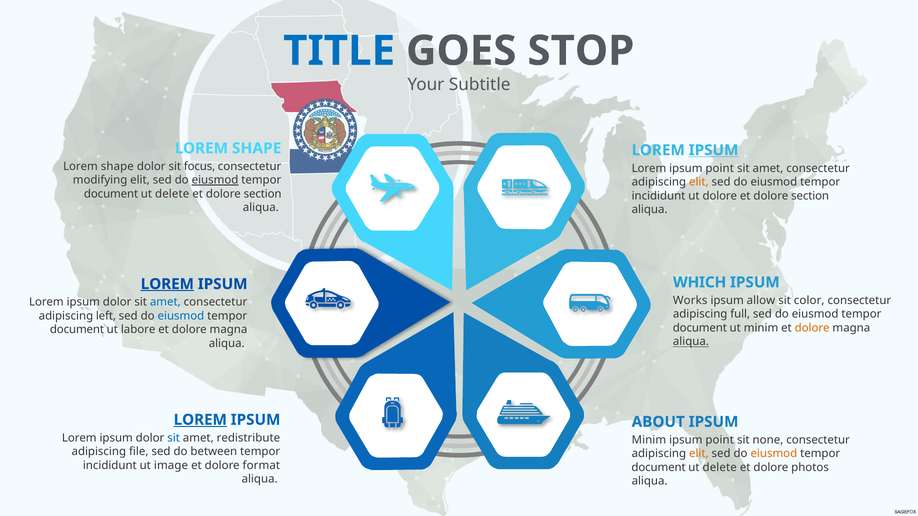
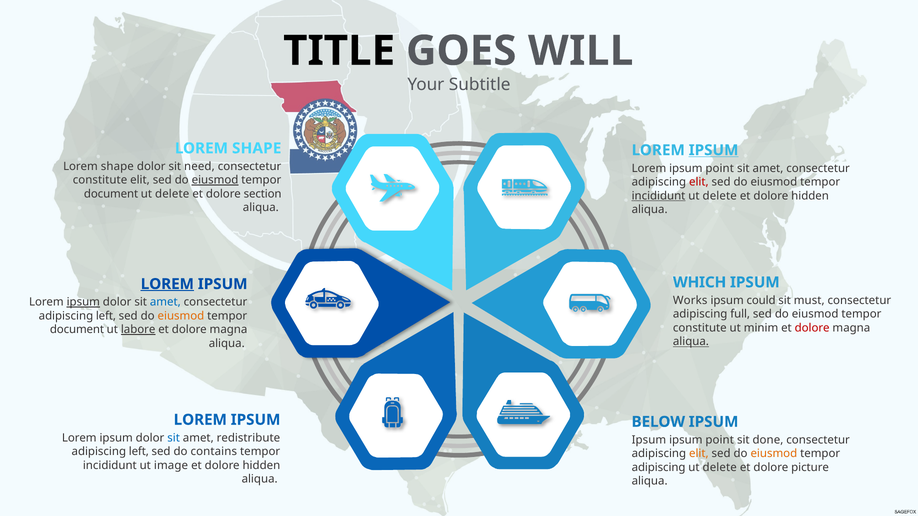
TITLE colour: blue -> black (339, 51)
STOP: STOP -> WILL (581, 51)
focus: focus -> need (199, 166)
modifying: modifying -> constitute (100, 180)
elit colour: orange -> red (699, 182)
incididunt underline: none -> present (659, 196)
dolore: dolore -> delete (720, 196)
section: section -> hidden (810, 196)
allow: allow -> could (761, 301)
color: color -> must (809, 301)
ipsum underline: none -> present (83, 302)
eiusmod colour: blue -> orange (181, 316)
document: document -> constitute (700, 328)
dolore colour: orange -> red (812, 328)
labore underline: none -> present (138, 330)
LOREM underline: present -> none (200, 420)
ABOUT: ABOUT -> BELOW (658, 422)
Minim: Minim -> Ipsum (649, 440)
none: none -> done (768, 440)
file: file -> left (139, 452)
between: between -> contains (214, 452)
format: format -> hidden (261, 466)
document: document -> adipiscing (659, 468)
photos: photos -> picture (810, 468)
